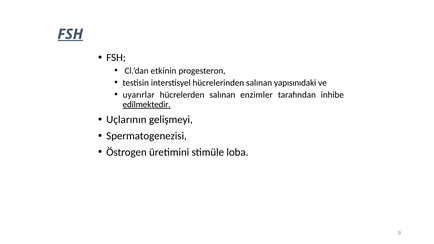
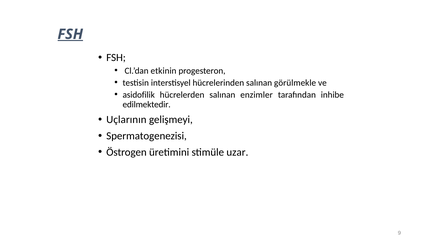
yapısınıdaki: yapısınıdaki -> görülmekle (295, 83)
uyarırlar: uyarırlar -> asidofilik (139, 95)
edilmektedir underline: present -> none (147, 105)
loba: loba -> uzar (237, 152)
